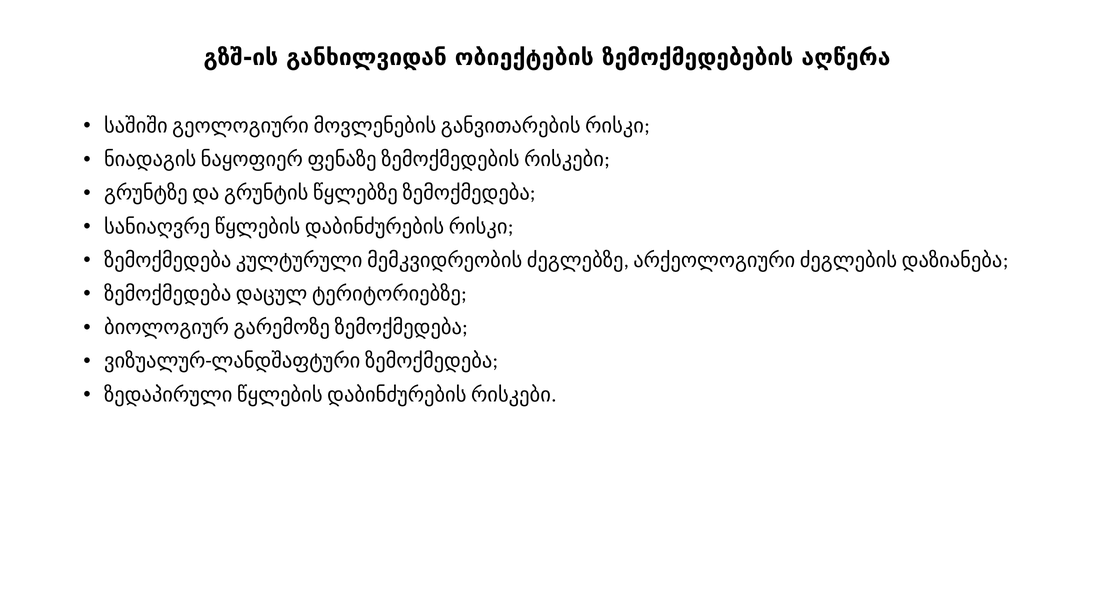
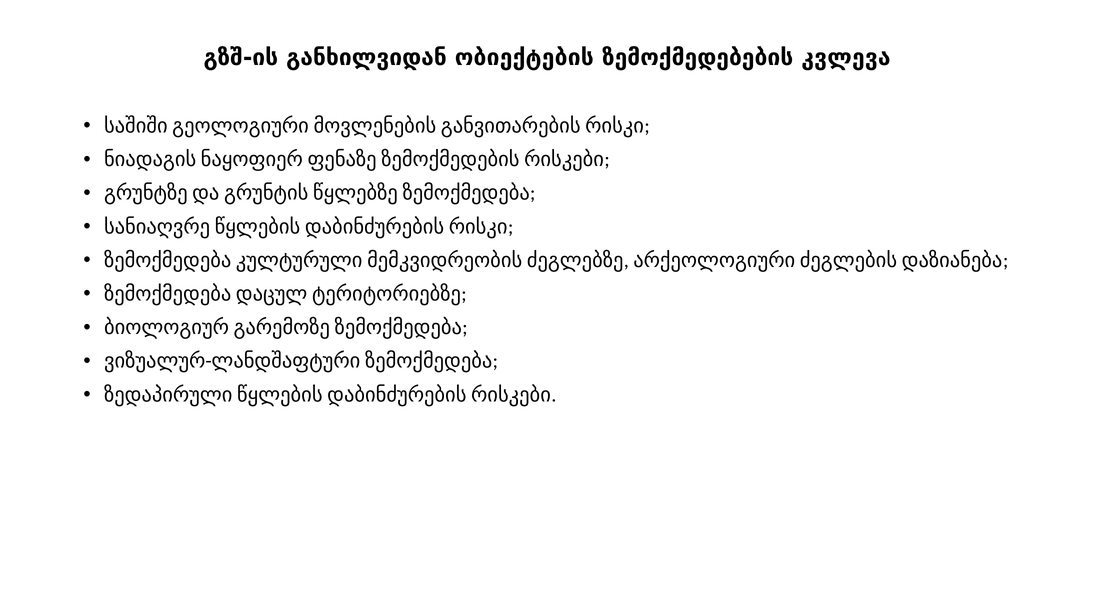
აღწერა: აღწერა -> კვლევა (846, 58)
